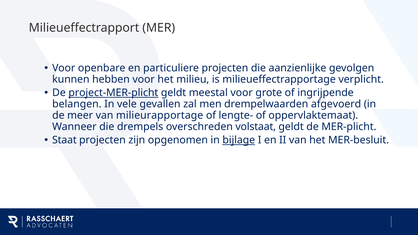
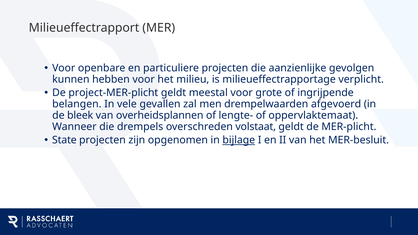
project-MER-plicht underline: present -> none (113, 93)
meer: meer -> bleek (80, 115)
milieurapportage: milieurapportage -> overheidsplannen (160, 115)
Staat: Staat -> State (64, 140)
